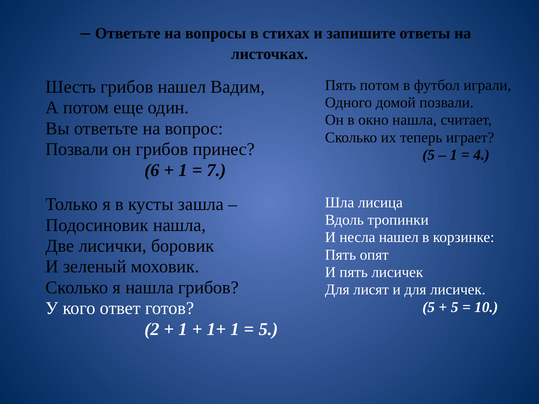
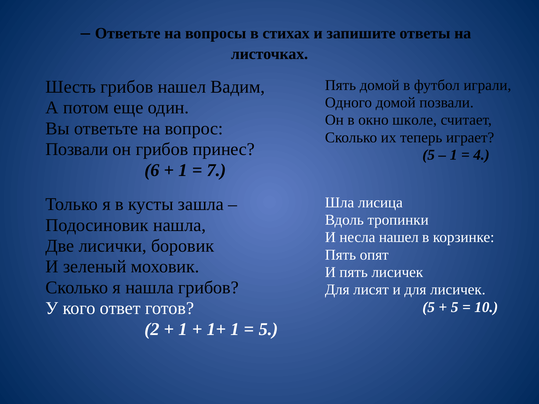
Пять потом: потом -> домой (380, 85)
окно нашла: нашла -> школе (415, 120)
